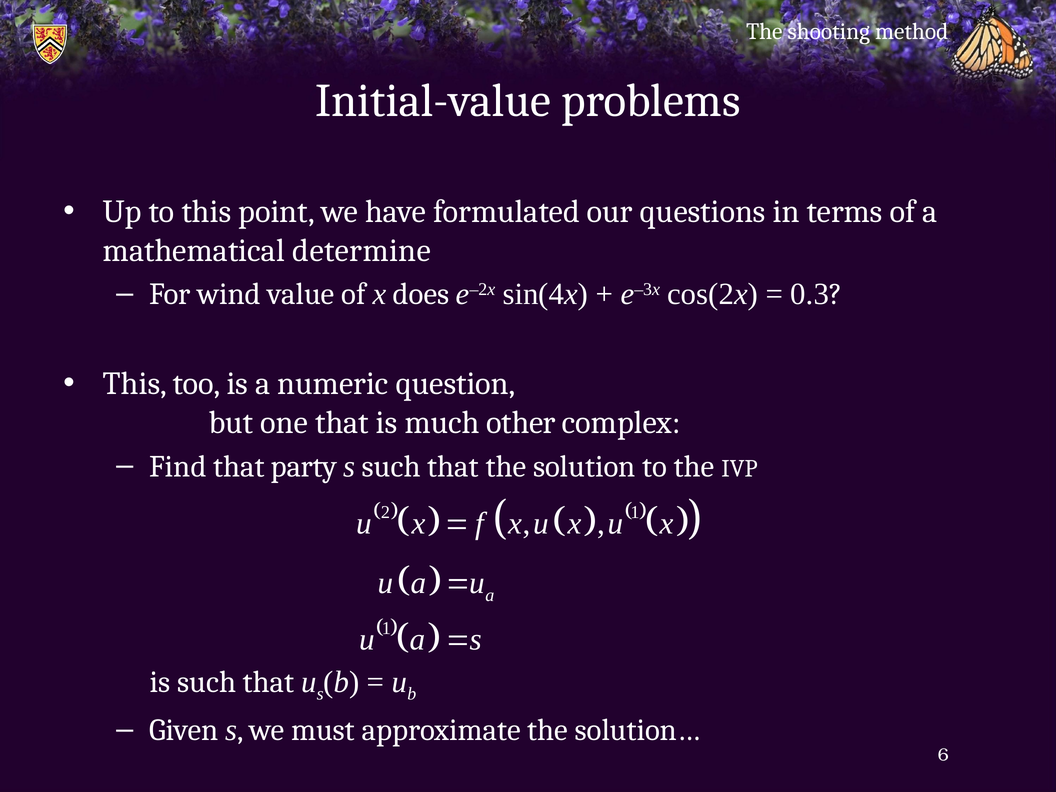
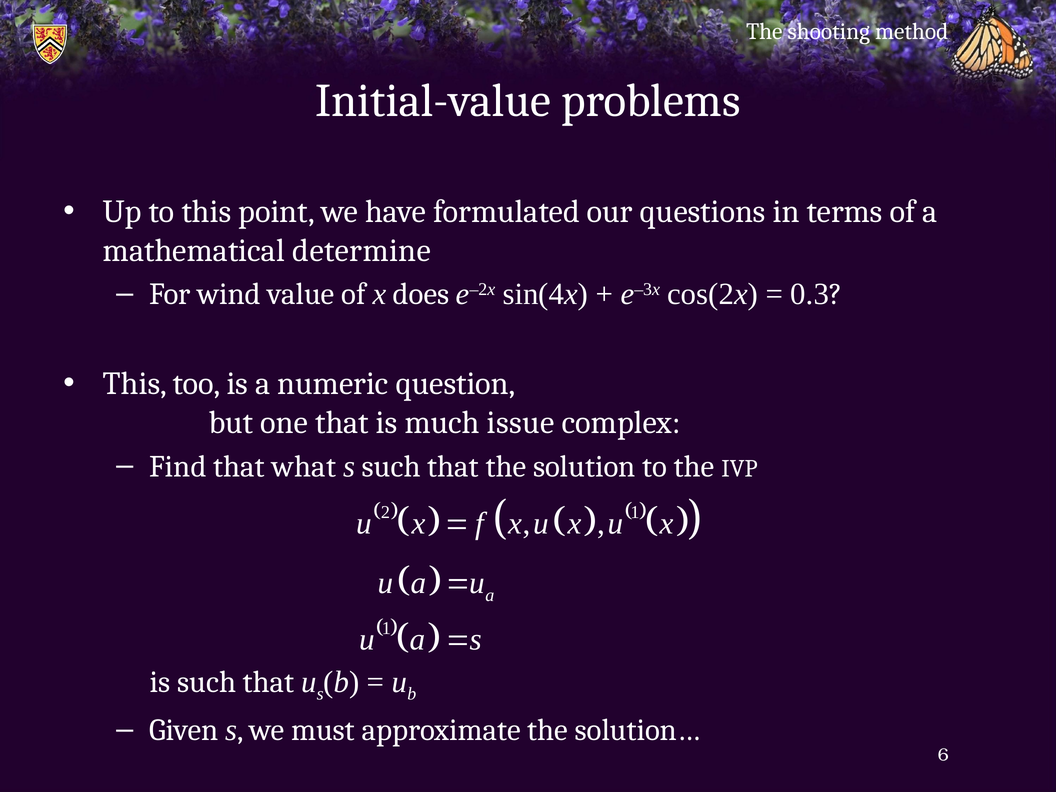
other: other -> issue (521, 423)
party: party -> what (304, 466)
